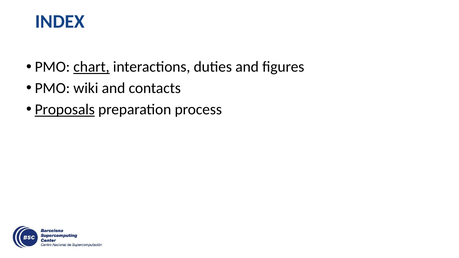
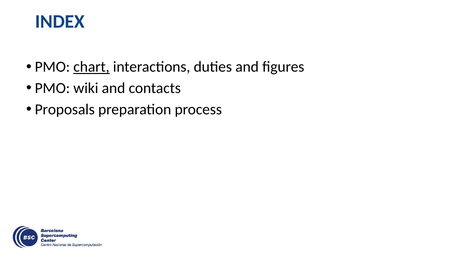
Proposals underline: present -> none (65, 110)
